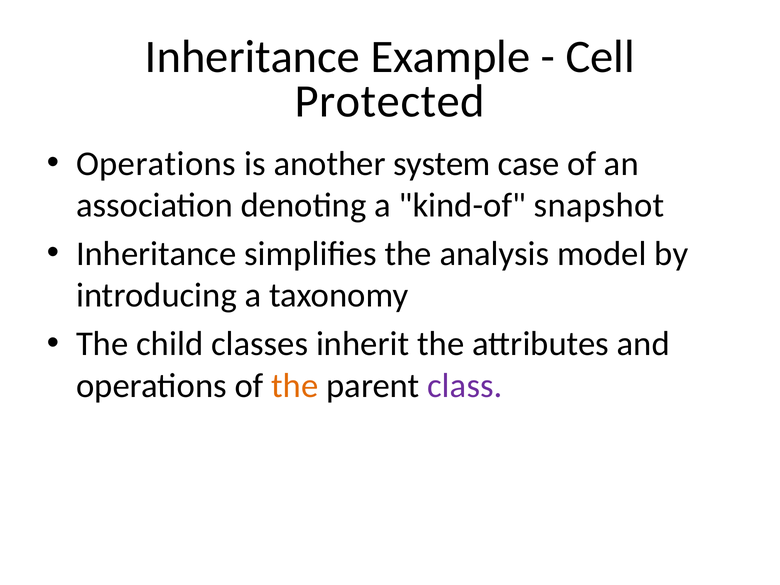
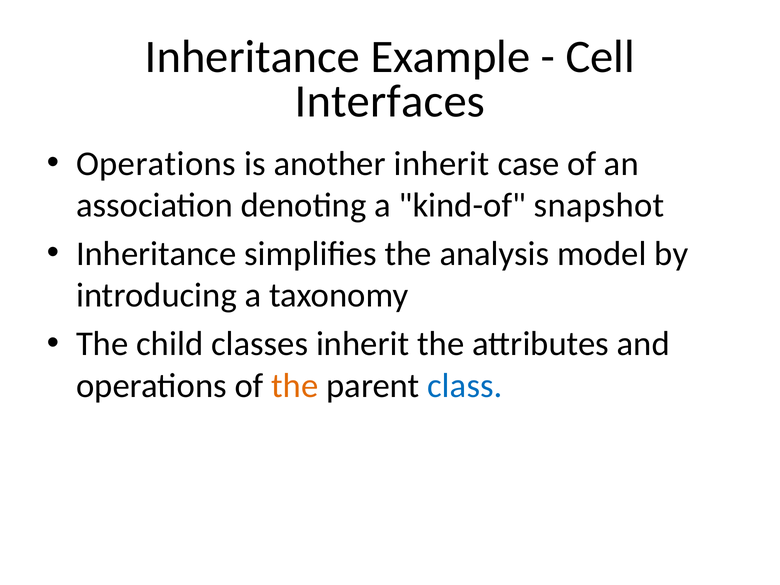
Protected: Protected -> Interfaces (390, 102)
another system: system -> inherit (442, 164)
class colour: purple -> blue (465, 386)
